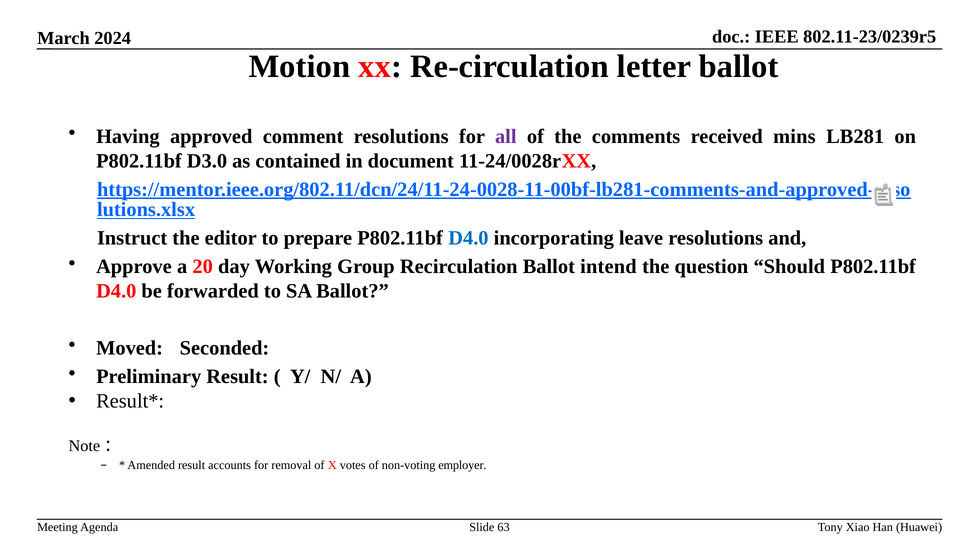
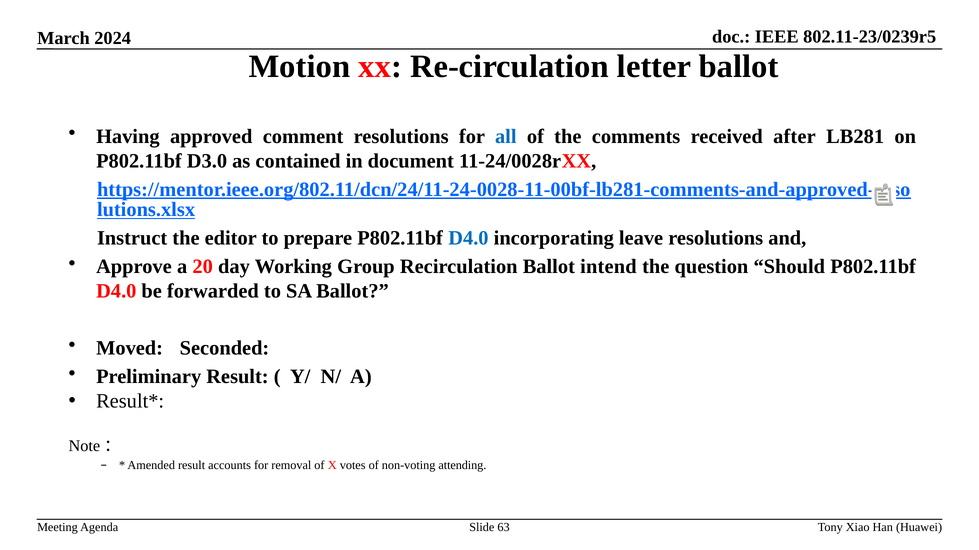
all colour: purple -> blue (506, 137)
mins: mins -> after (794, 137)
employer: employer -> attending (462, 466)
